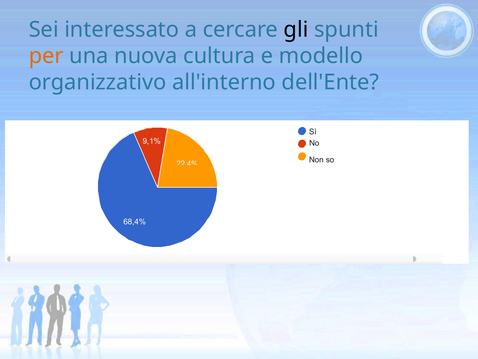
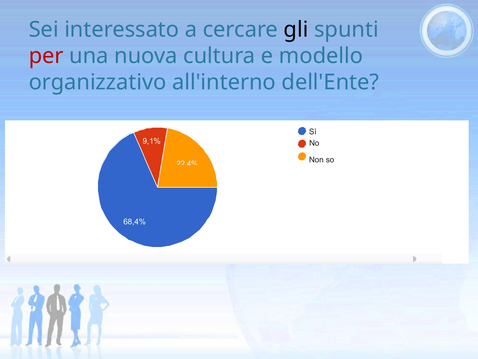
per colour: orange -> red (46, 56)
